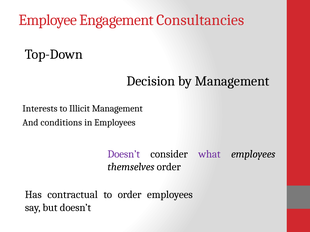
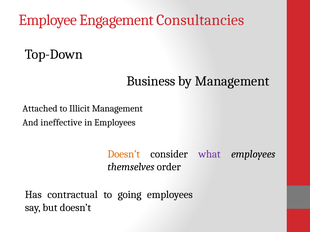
Decision: Decision -> Business (151, 81)
Interests: Interests -> Attached (40, 109)
conditions: conditions -> ineffective (61, 123)
Doesn’t colour: purple -> orange (124, 154)
to order: order -> going (130, 195)
